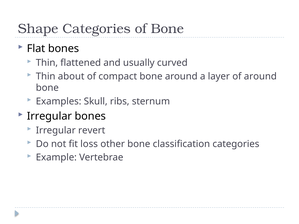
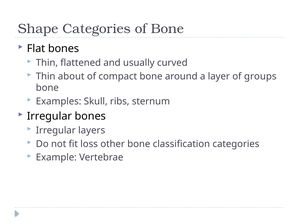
of around: around -> groups (260, 76)
revert: revert -> layers (92, 130)
